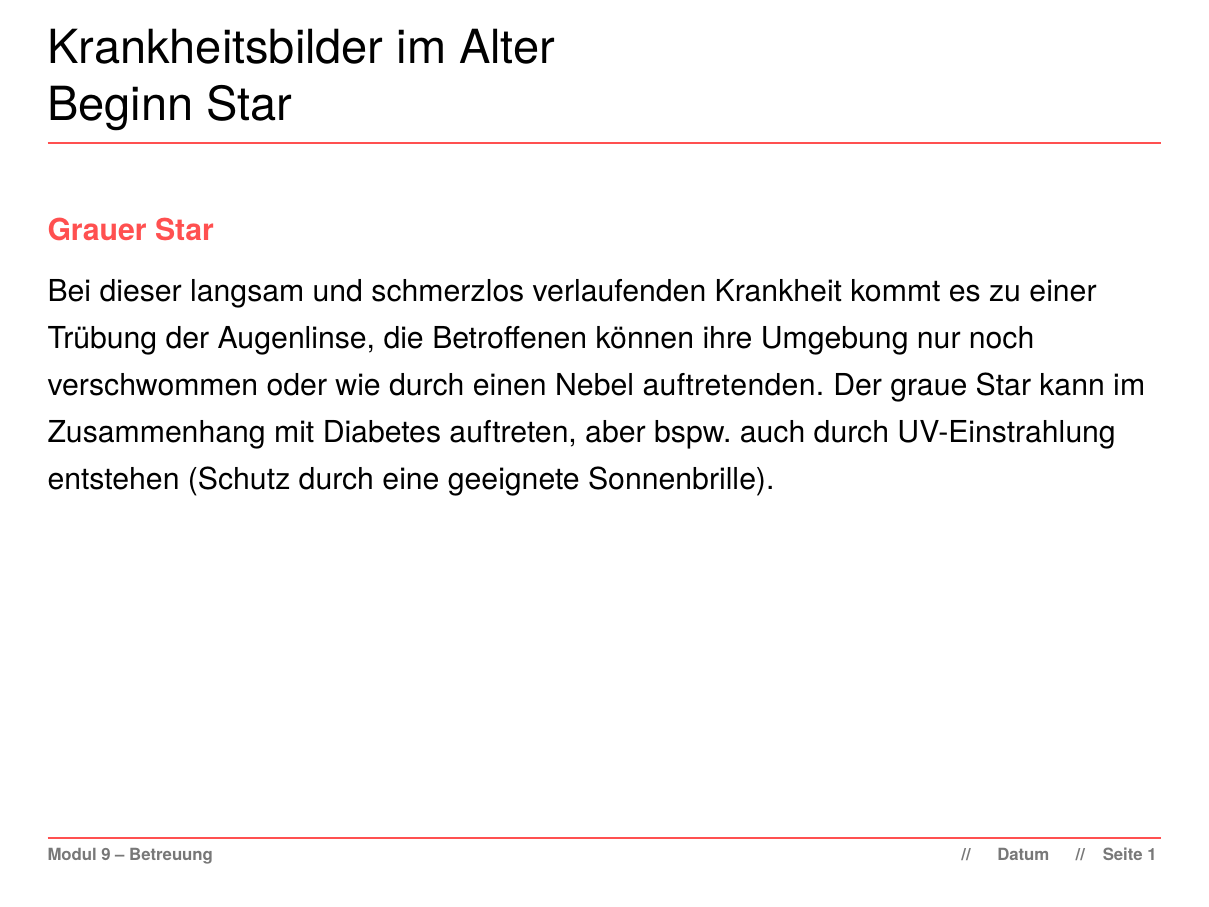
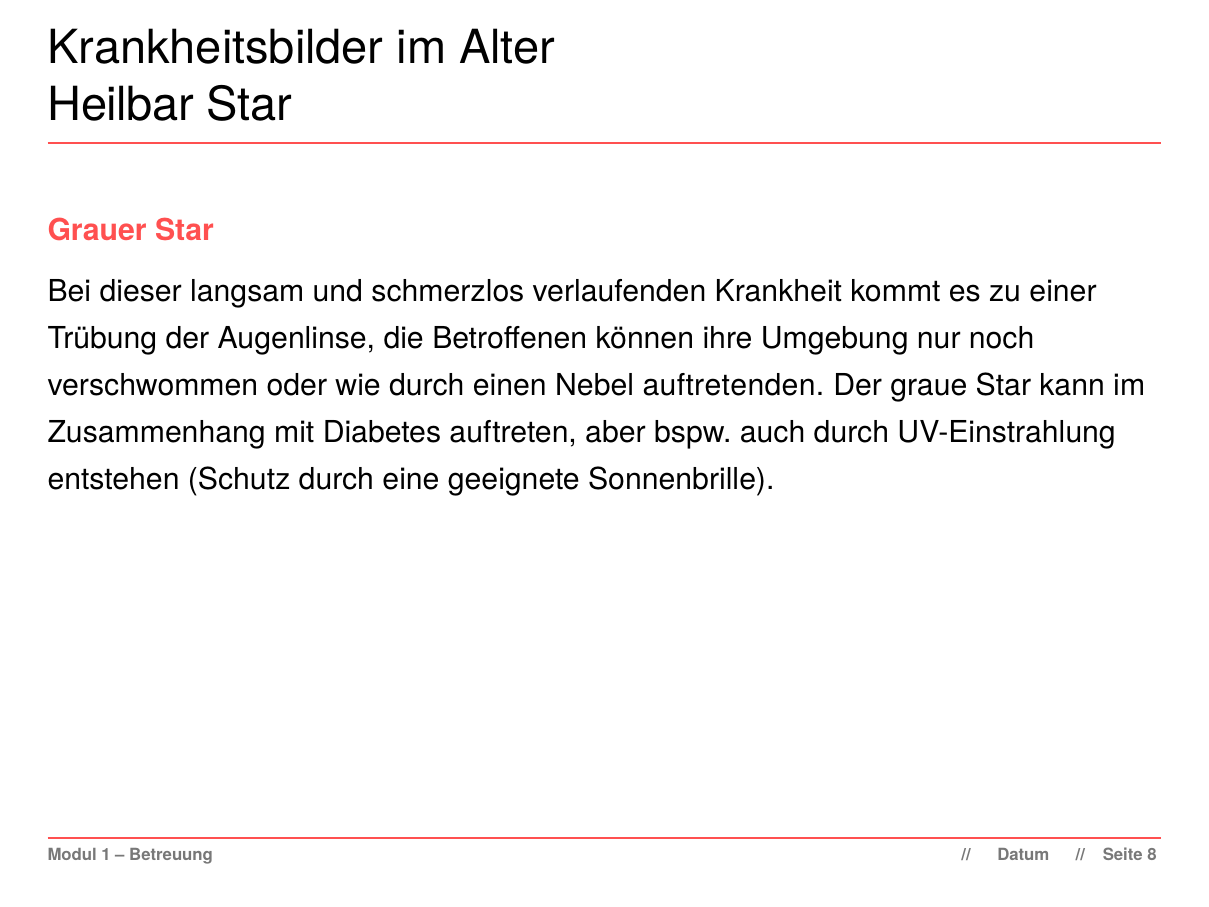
Beginn: Beginn -> Heilbar (121, 105)
1: 1 -> 8 (1152, 854)
9: 9 -> 1 (106, 855)
